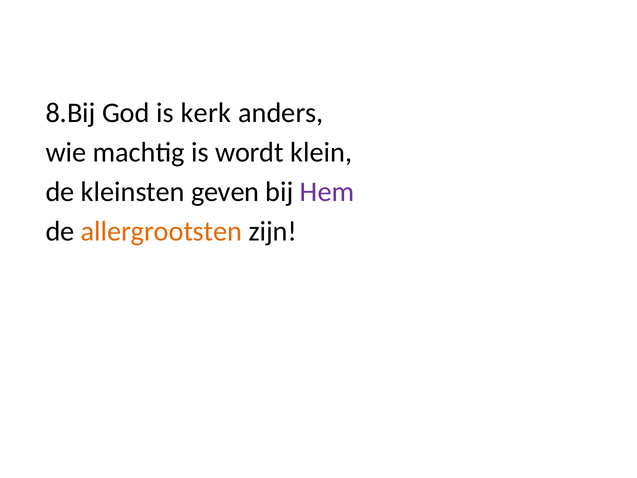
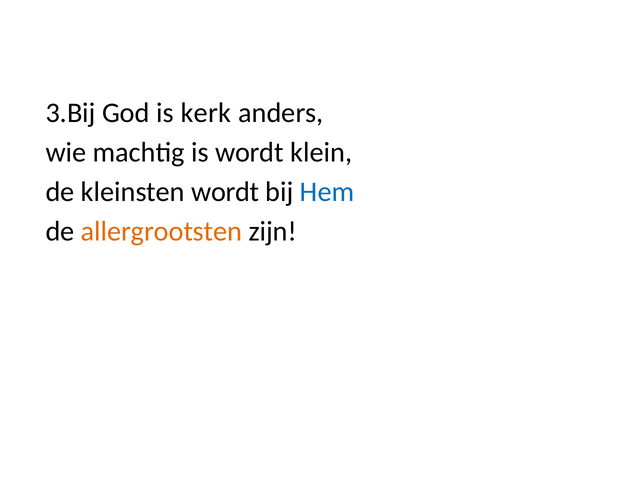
8.Bij: 8.Bij -> 3.Bij (71, 113)
kleinsten geven: geven -> wordt (225, 192)
Hem colour: purple -> blue (327, 192)
